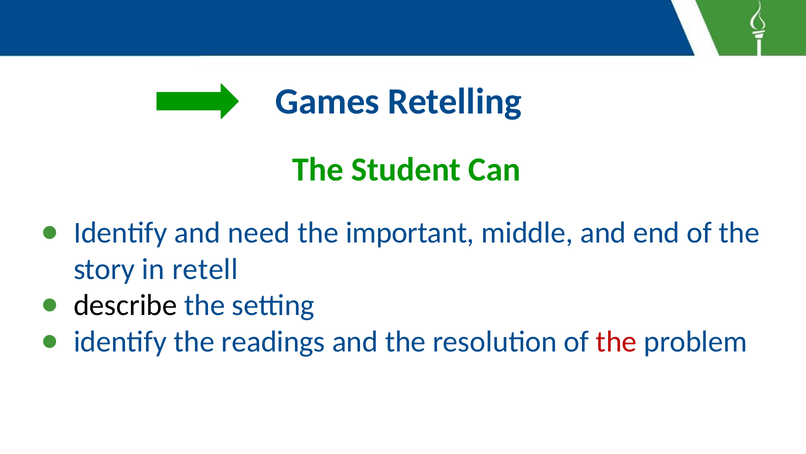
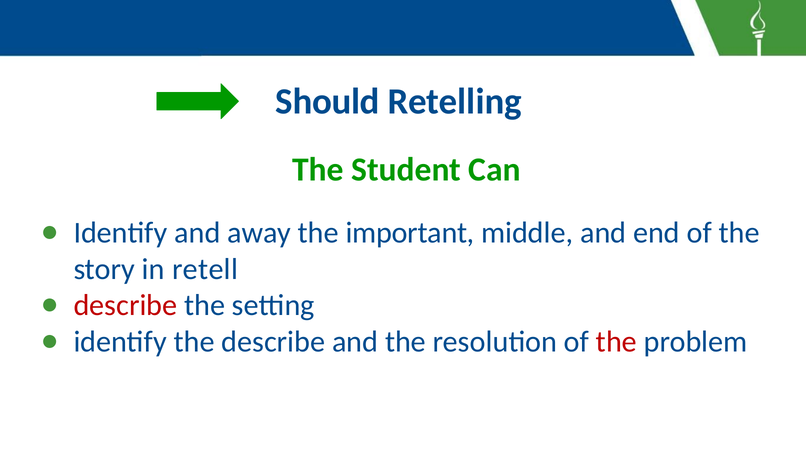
Games: Games -> Should (328, 102)
need: need -> away (259, 232)
describe colour: black -> red (125, 305)
the readings: readings -> describe (273, 341)
